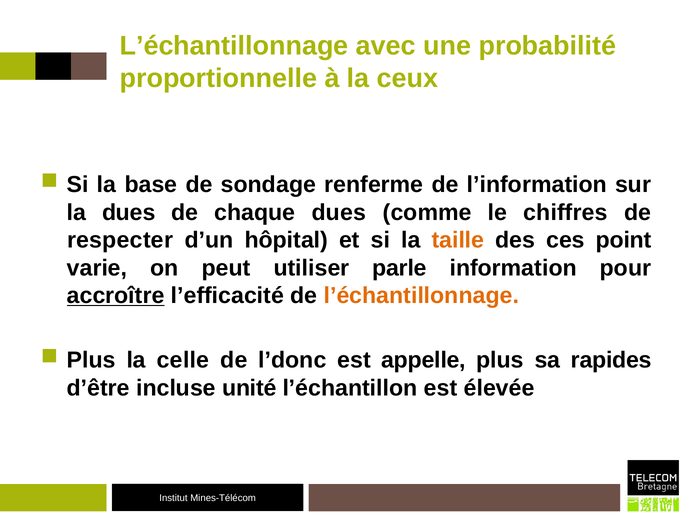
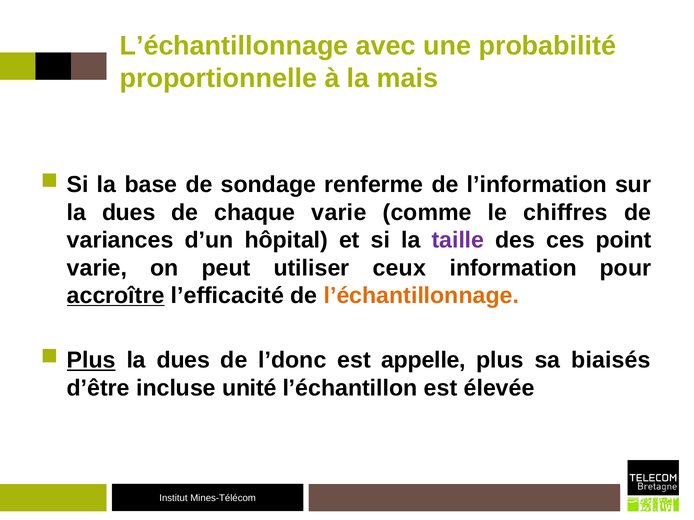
ceux: ceux -> mais (408, 78)
chaque dues: dues -> varie (339, 213)
respecter: respecter -> variances (120, 240)
taille colour: orange -> purple (458, 240)
parle: parle -> ceux (399, 268)
Plus underline: none -> present (91, 361)
celle: celle -> dues (183, 361)
rapides: rapides -> biaisés (611, 361)
